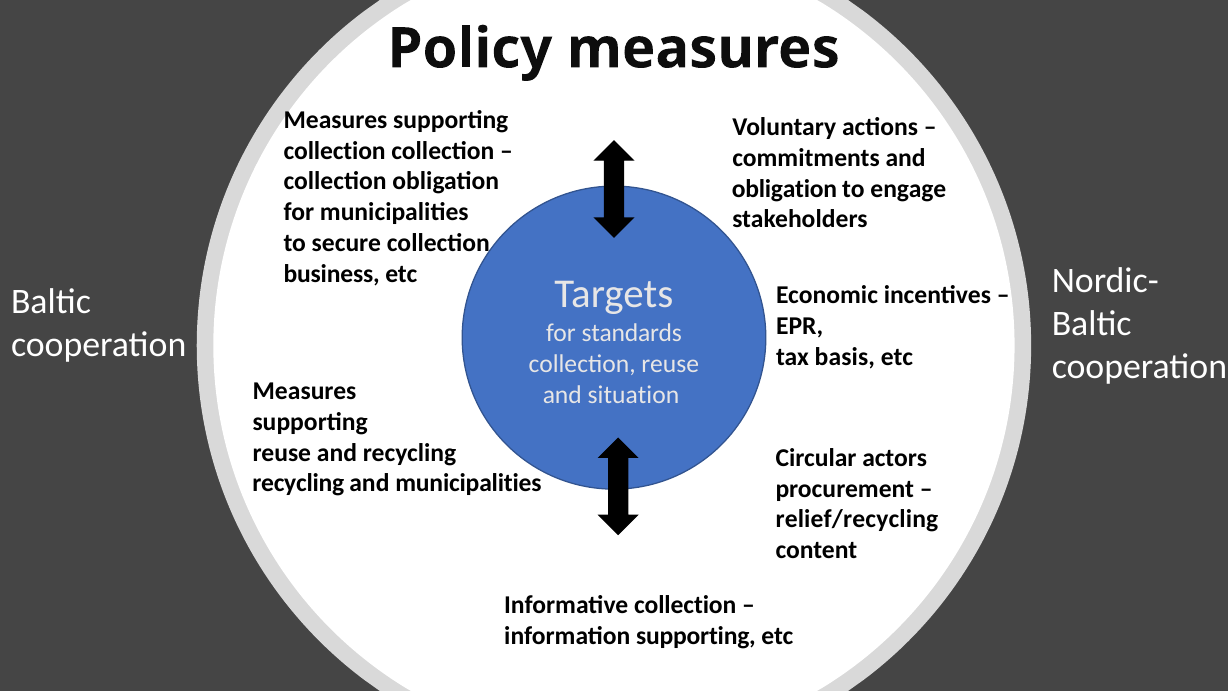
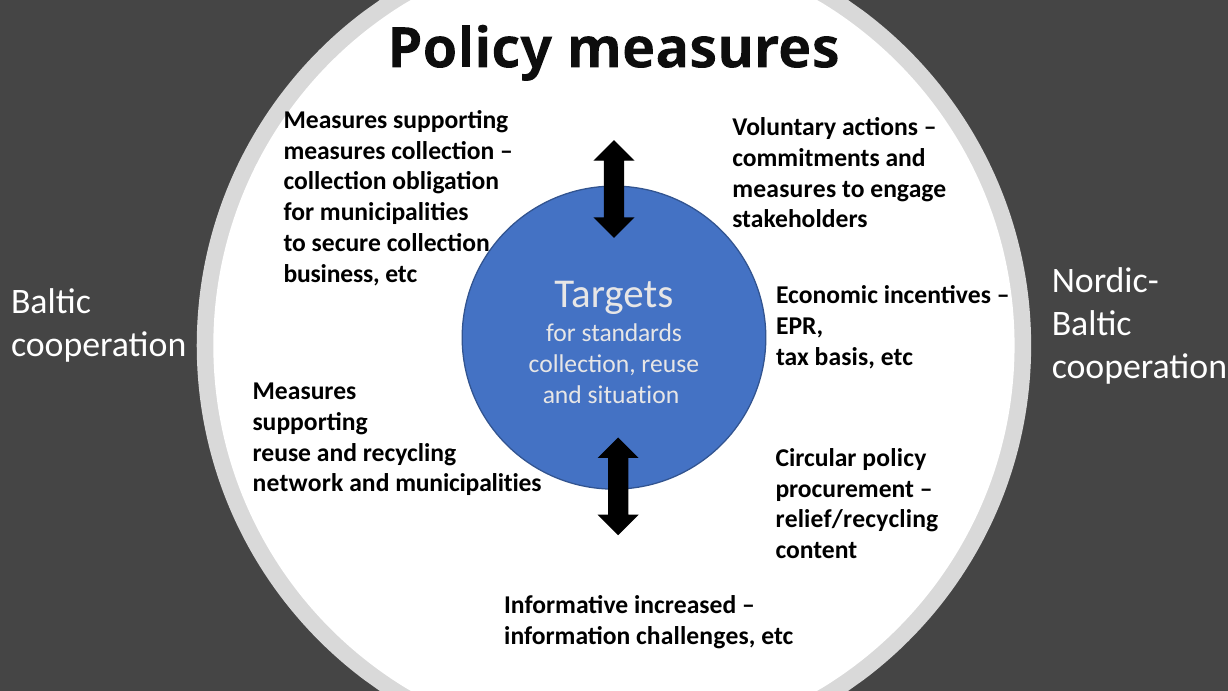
collection: collection -> measures (335, 151)
obligation: obligation -> measures (784, 189)
Circular actors: actors -> policy (894, 458)
recycling: recycling -> network (298, 483)
Informative collection: collection -> increased (685, 605)
information supporting: supporting -> challenges (696, 636)
